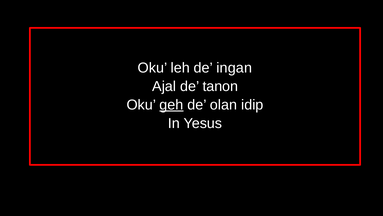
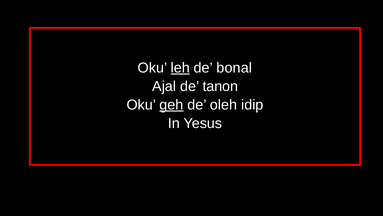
leh underline: none -> present (180, 68)
ingan: ingan -> bonal (234, 68)
olan: olan -> oleh (224, 105)
